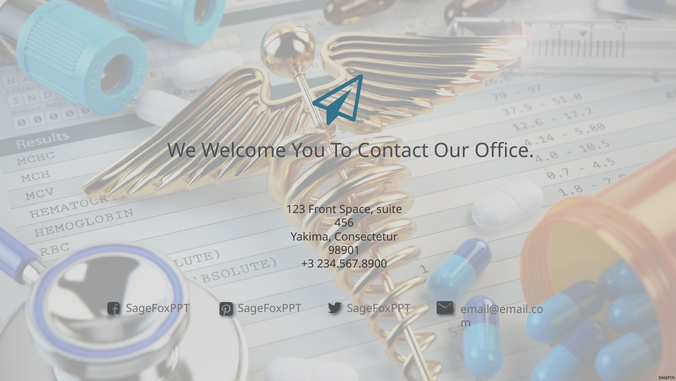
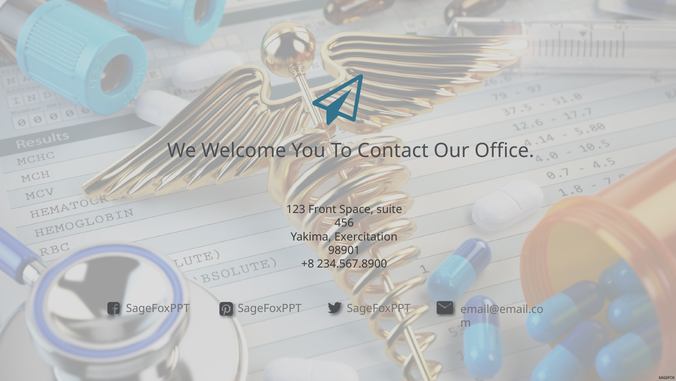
Consectetur: Consectetur -> Exercitation (366, 236)
+3: +3 -> +8 (308, 263)
